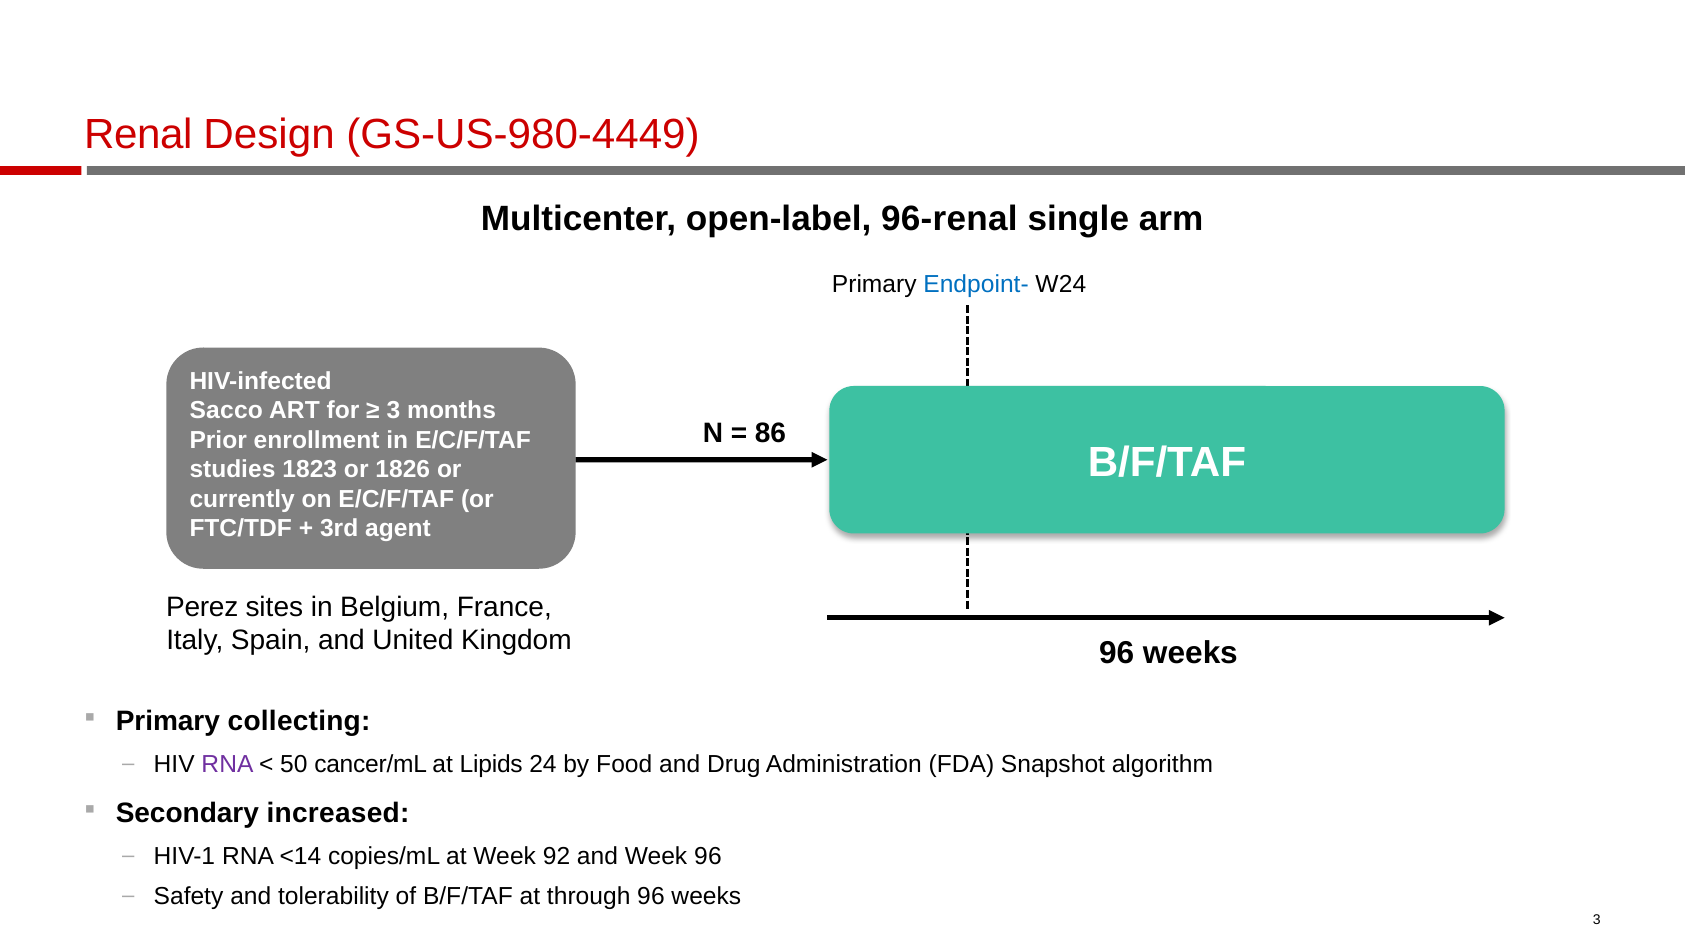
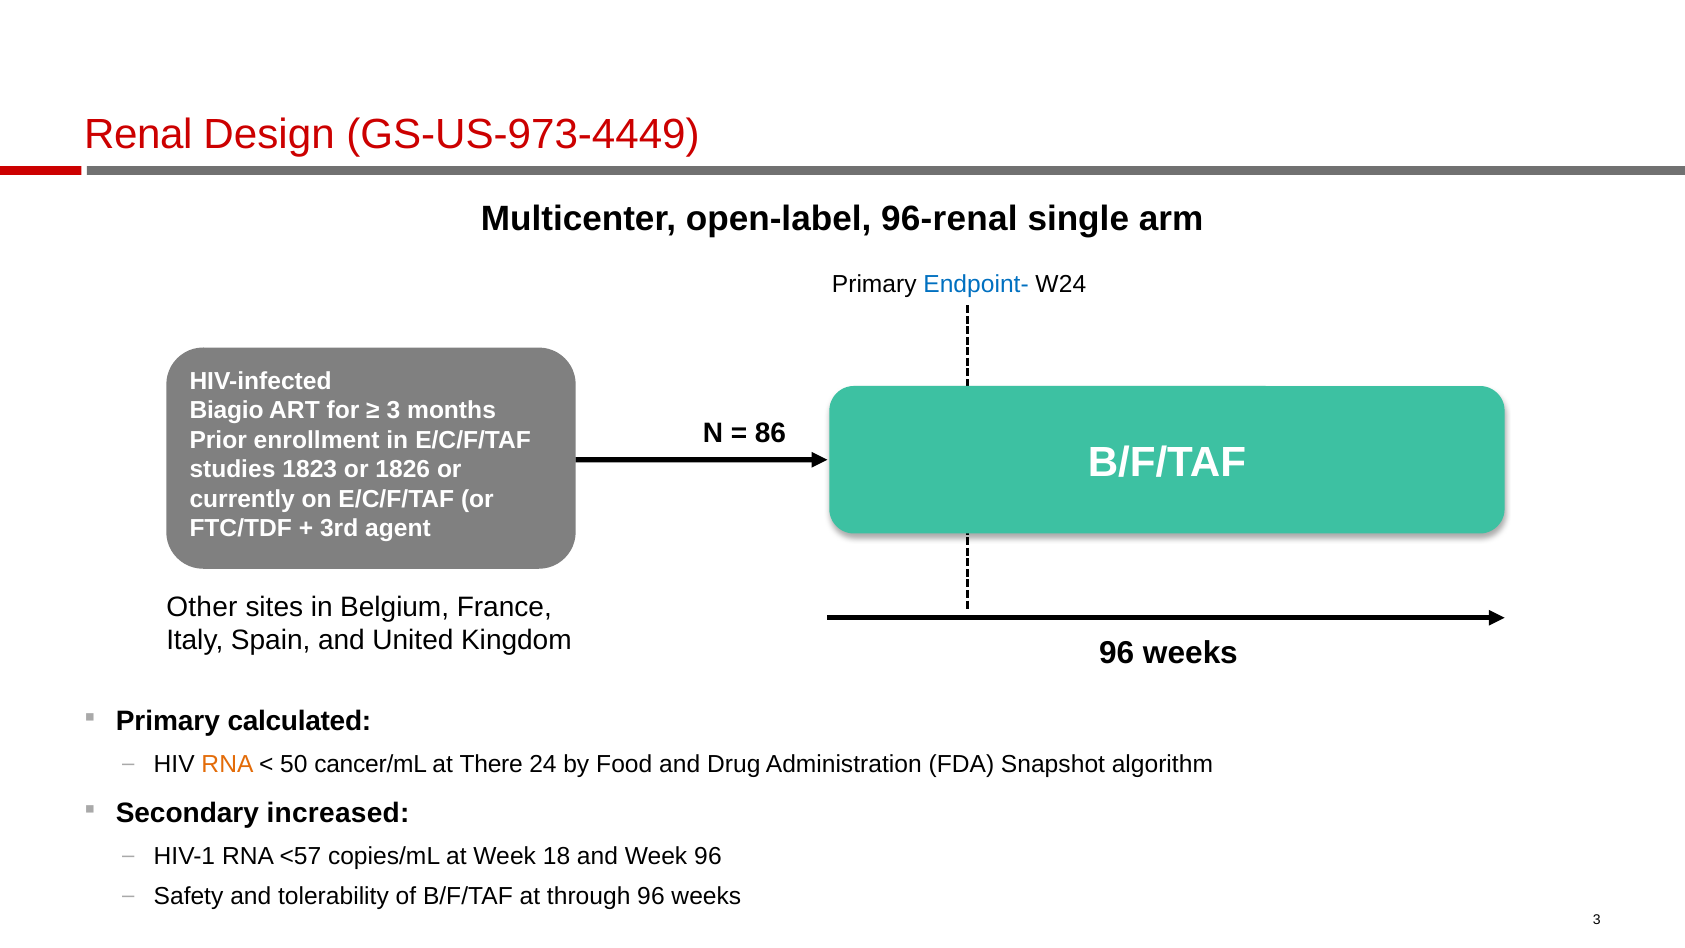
GS-US-980-4449: GS-US-980-4449 -> GS-US-973-4449 (523, 135)
Sacco: Sacco -> Biagio (227, 410)
Perez: Perez -> Other (202, 607)
collecting: collecting -> calculated (299, 721)
RNA colour: purple -> orange (227, 764)
Lipids: Lipids -> There (491, 764)
<14: <14 -> <57 (300, 856)
92: 92 -> 18 (557, 856)
